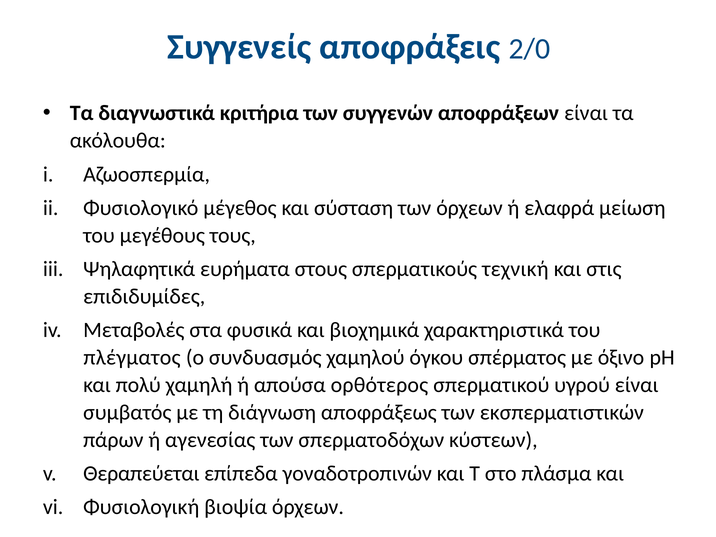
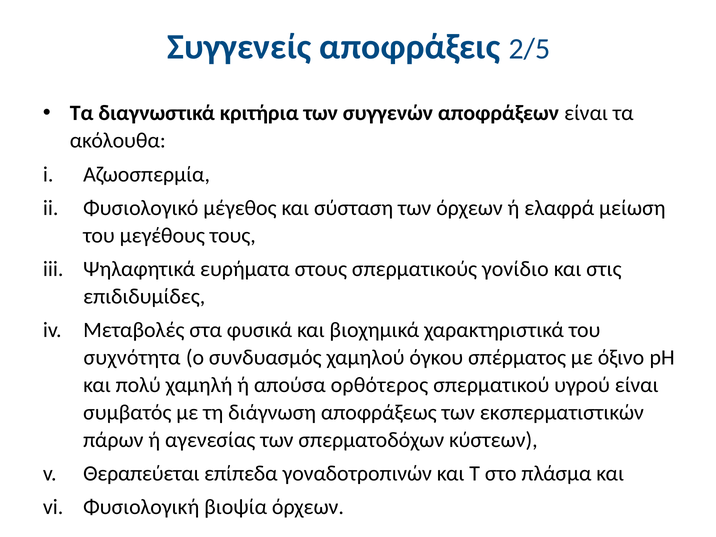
2/0: 2/0 -> 2/5 (529, 49)
τεχνική: τεχνική -> γονίδιο (515, 269)
πλέγματος: πλέγματος -> συχνότητα (132, 357)
